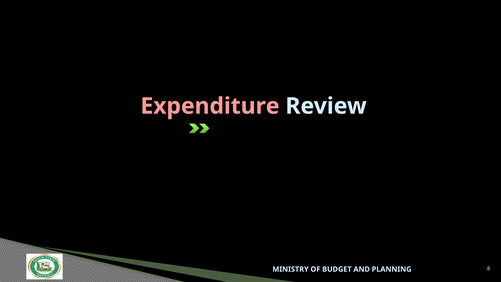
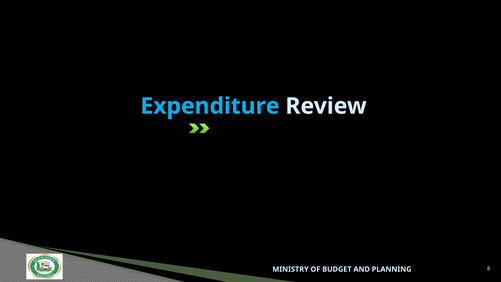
Expenditure colour: pink -> light blue (210, 106)
